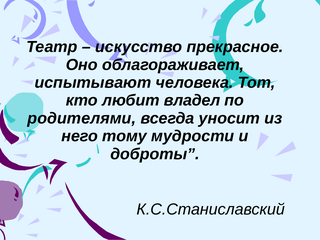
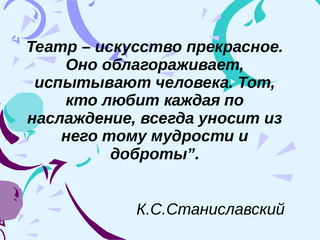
владел: владел -> каждая (192, 100)
родителями: родителями -> наслаждение (82, 118)
